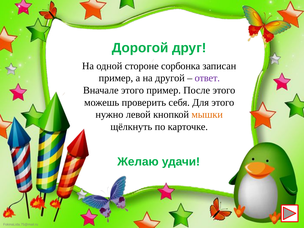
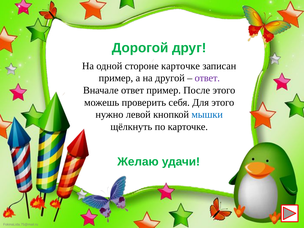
стороне сорбонка: сорбонка -> карточке (181, 66)
Вначале этого: этого -> ответ (133, 90)
мышки colour: orange -> blue (207, 115)
